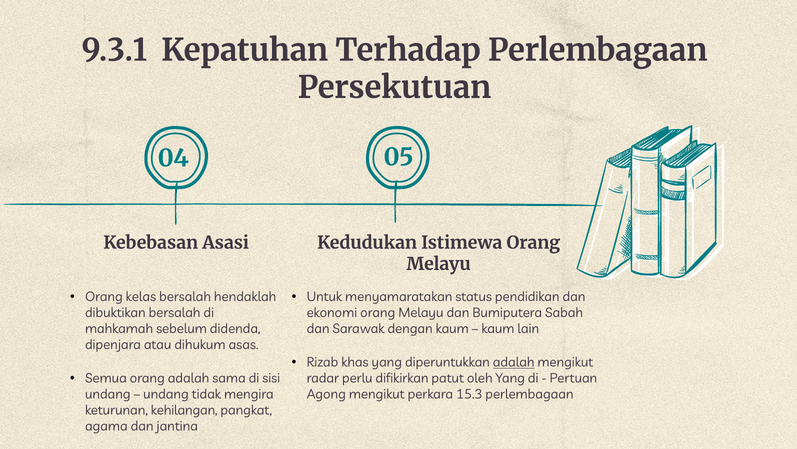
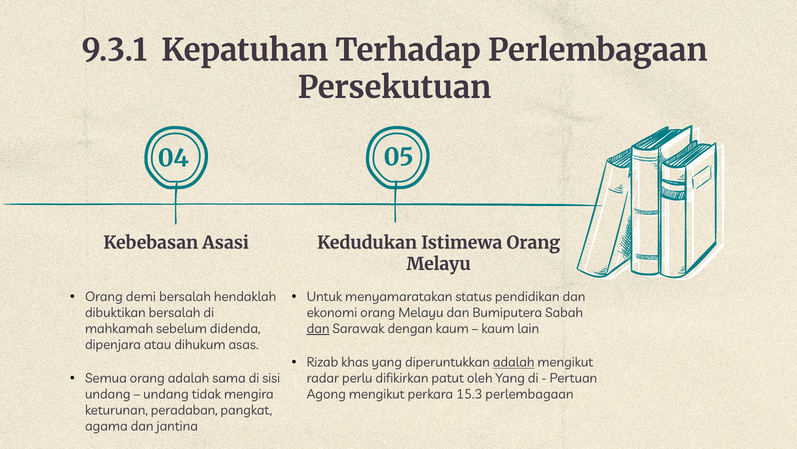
kelas: kelas -> demi (141, 297)
dan underline: none -> present (318, 328)
kehilangan: kehilangan -> peradaban (184, 410)
